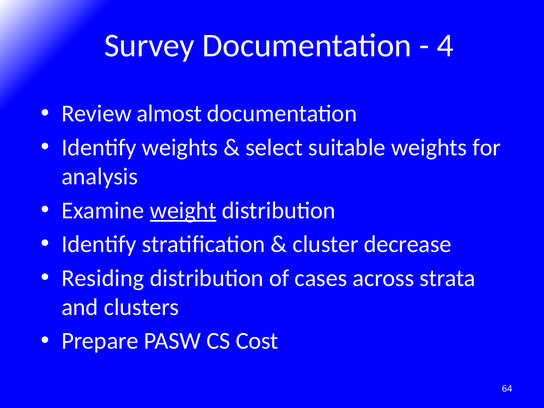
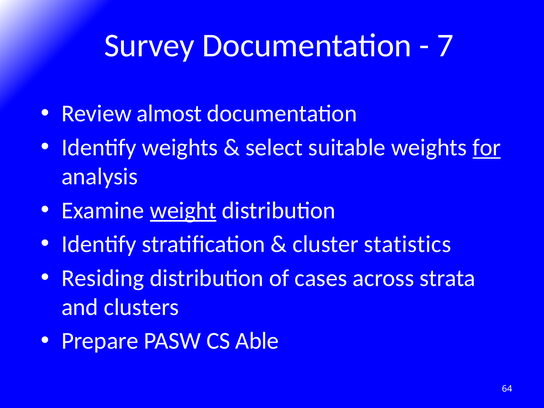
4: 4 -> 7 (445, 45)
for underline: none -> present (487, 148)
decrease: decrease -> statistics (408, 244)
Cost: Cost -> Able (257, 341)
